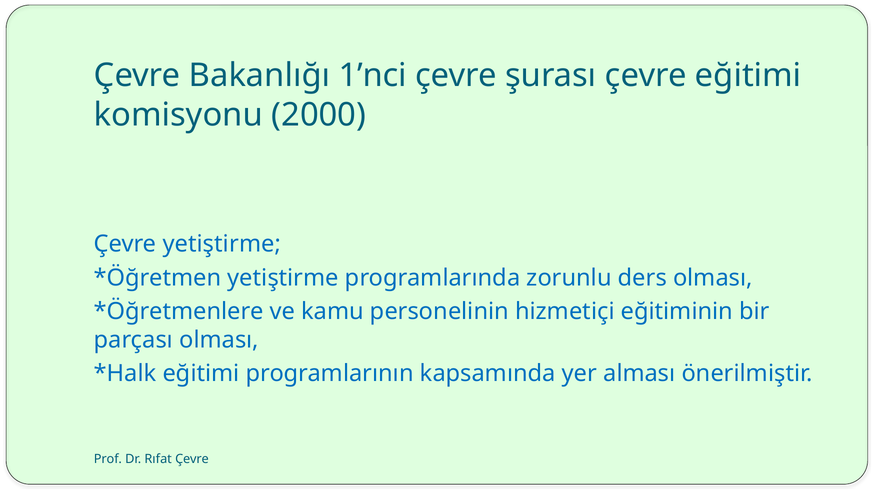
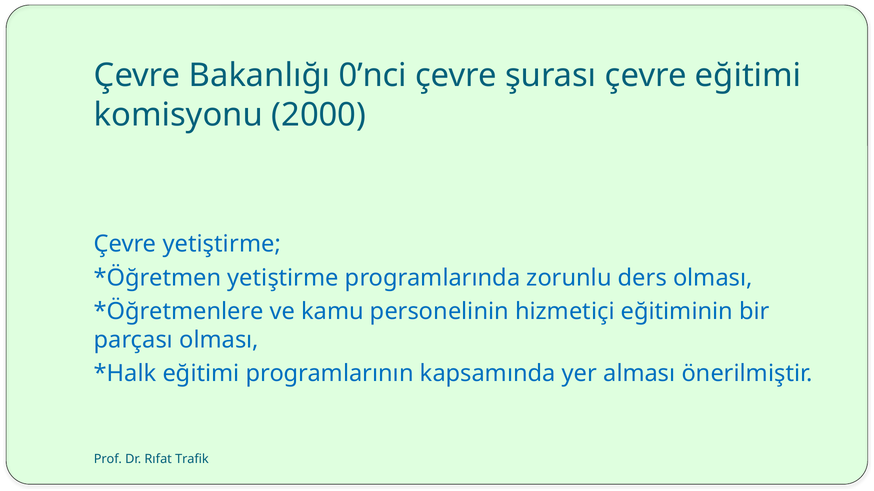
1’nci: 1’nci -> 0’nci (373, 76)
Rıfat Çevre: Çevre -> Trafik (192, 460)
